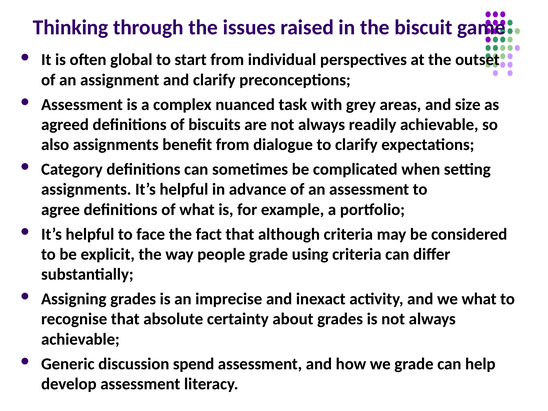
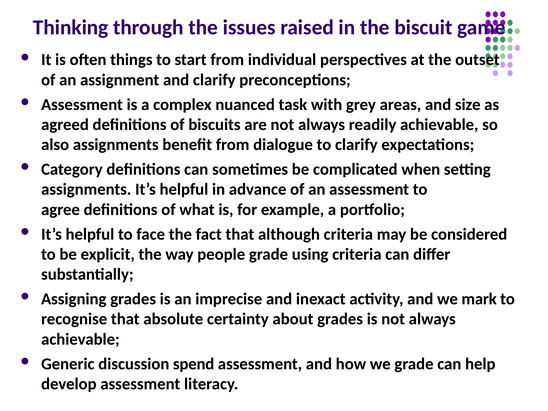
global: global -> things (131, 60)
we what: what -> mark (479, 299)
